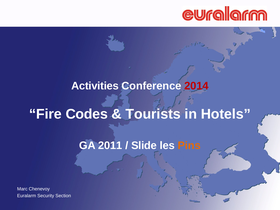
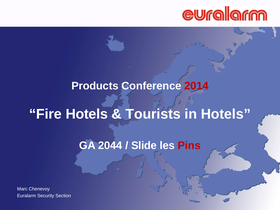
Activities: Activities -> Products (95, 86)
Fire Codes: Codes -> Hotels (87, 114)
2011: 2011 -> 2044 (110, 146)
Pins colour: orange -> red (189, 146)
